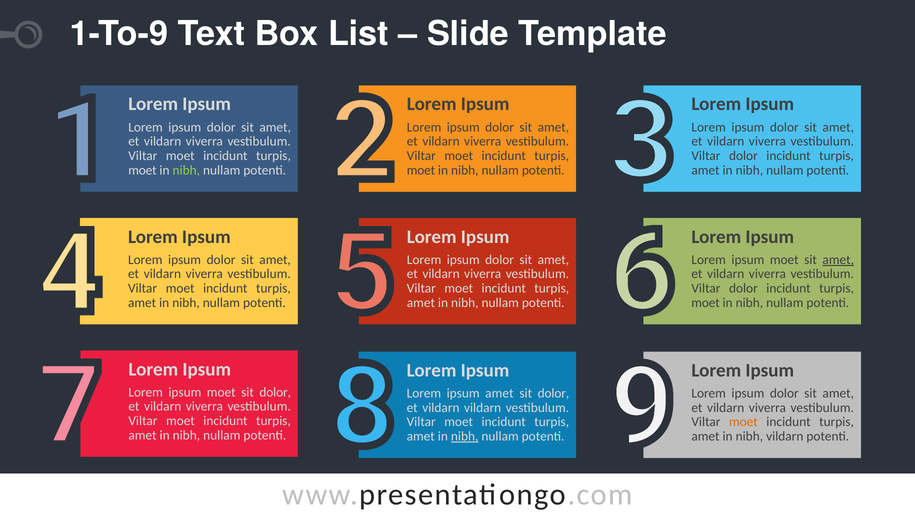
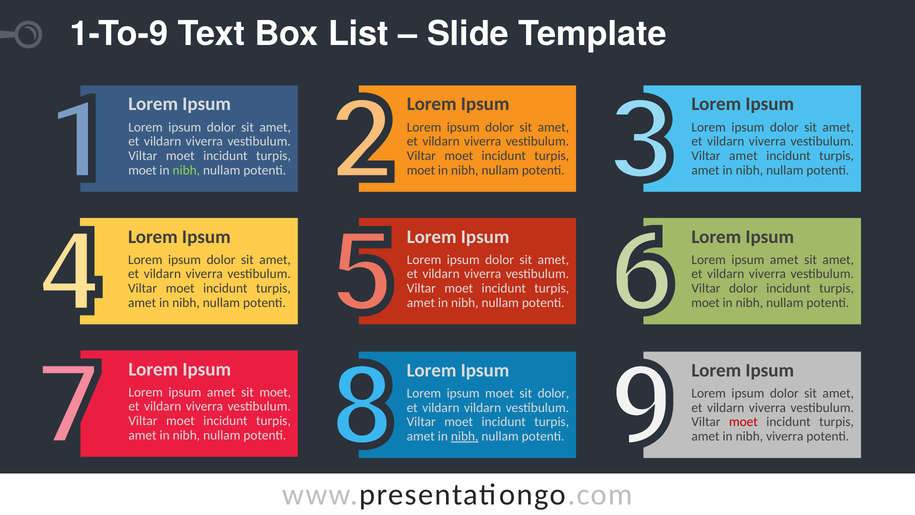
dolor: dolor -> amet (743, 156)
moet: moet -> amet (784, 260)
amet underline: present -> none (838, 260)
moet: moet -> amet (221, 392)
dolor: dolor -> moet (275, 392)
ipsum amet: amet -> moet (499, 393)
moet colour: orange -> red (743, 422)
nibh vildarn: vildarn -> viverra (785, 436)
